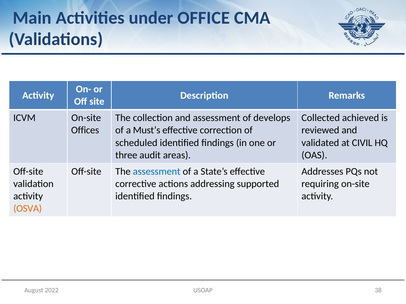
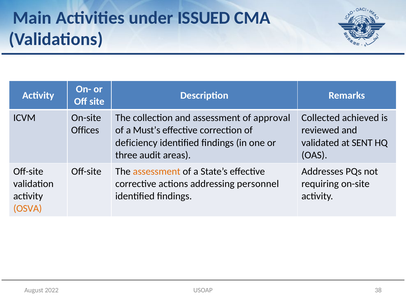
OFFICE: OFFICE -> ISSUED (204, 18)
develops: develops -> approval (272, 118)
scheduled: scheduled -> deficiency (136, 143)
CIVIL: CIVIL -> SENT (362, 143)
assessment colour: blue -> orange (157, 172)
supported: supported -> personnel (258, 184)
